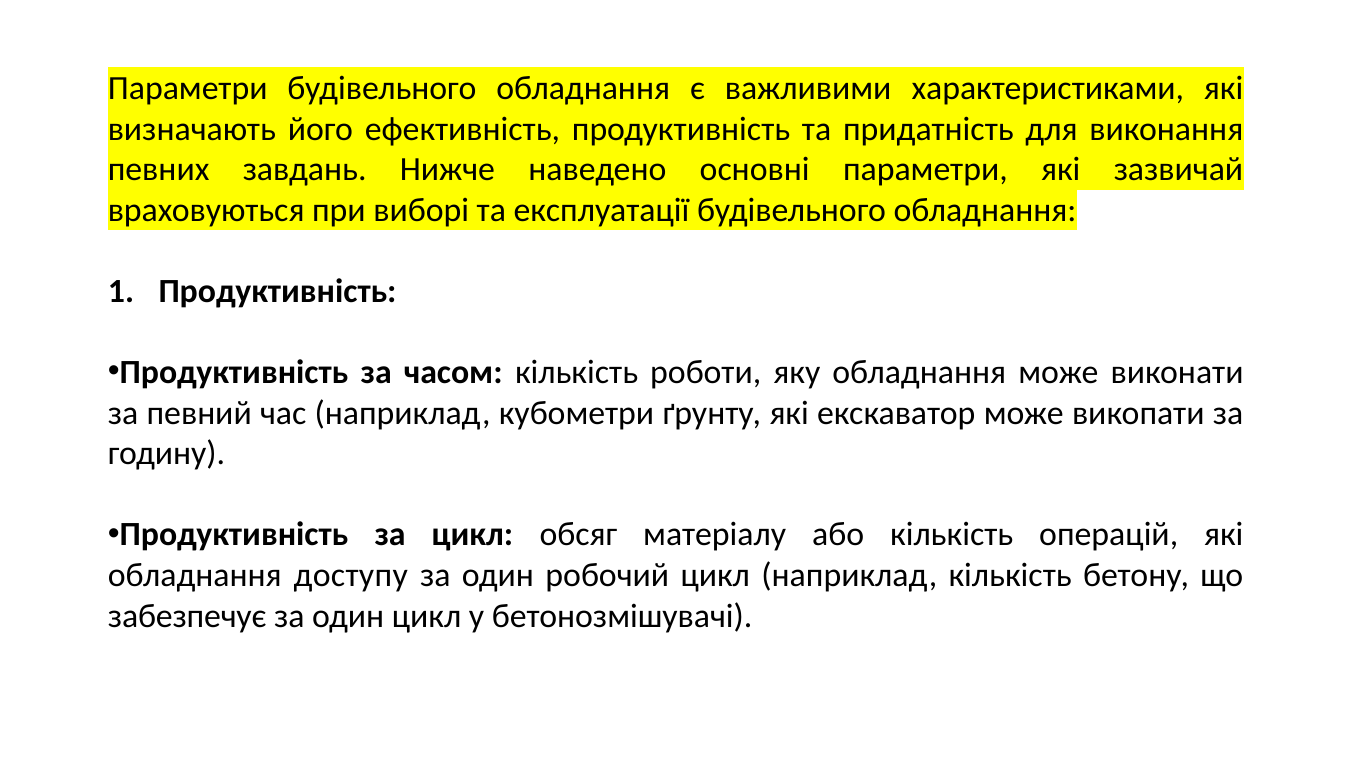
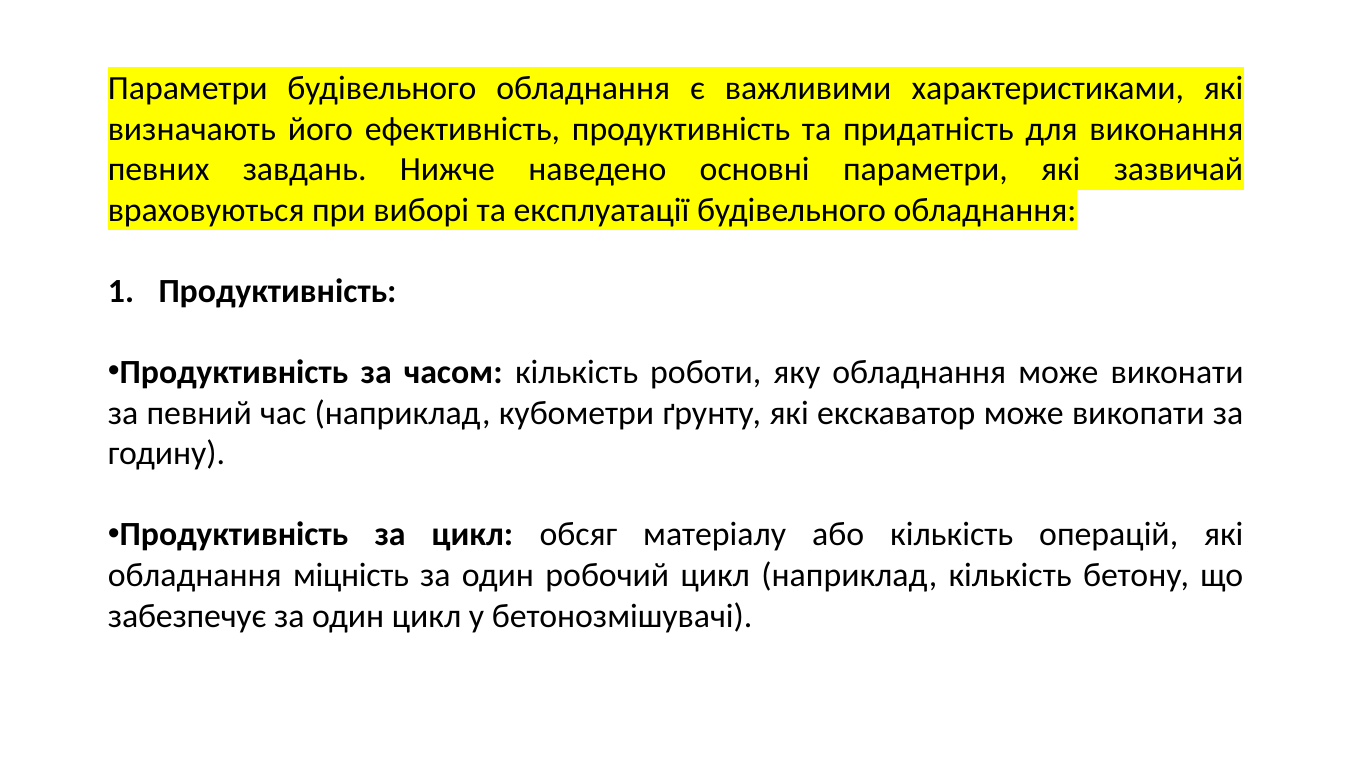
доступу: доступу -> міцність (351, 575)
